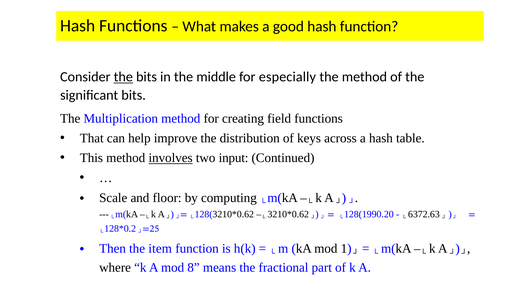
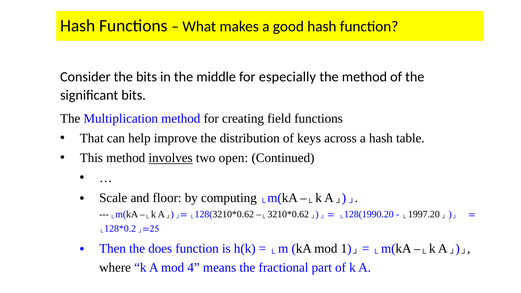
the underline: present -> none (123, 77)
input: input -> open (233, 158)
6372.63: 6372.63 -> 1997.20 (424, 214)
item: item -> does (160, 248)
8: 8 -> 4 (194, 267)
